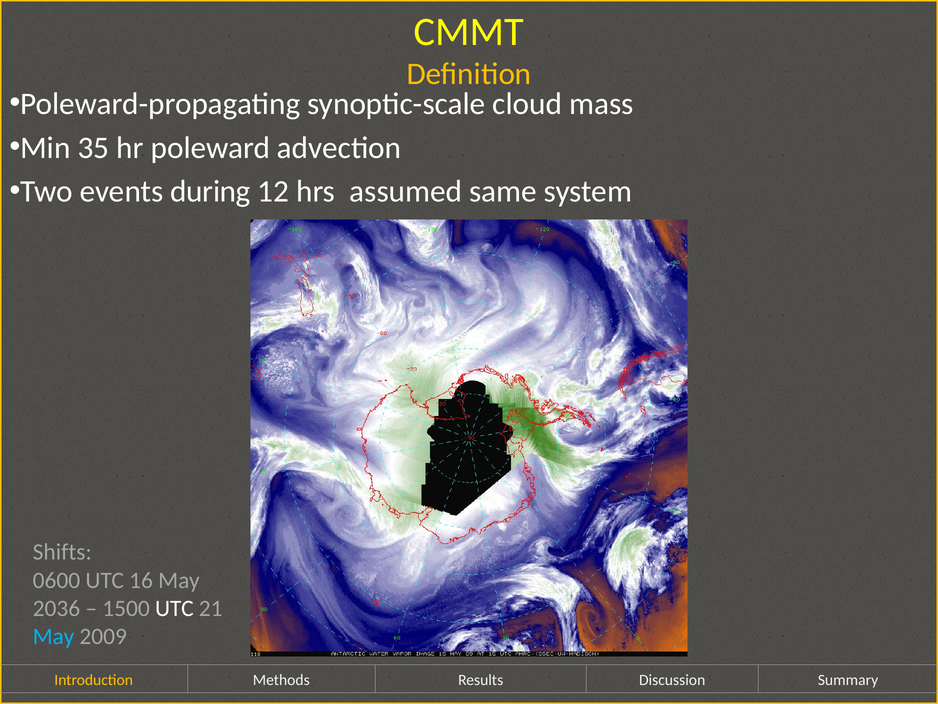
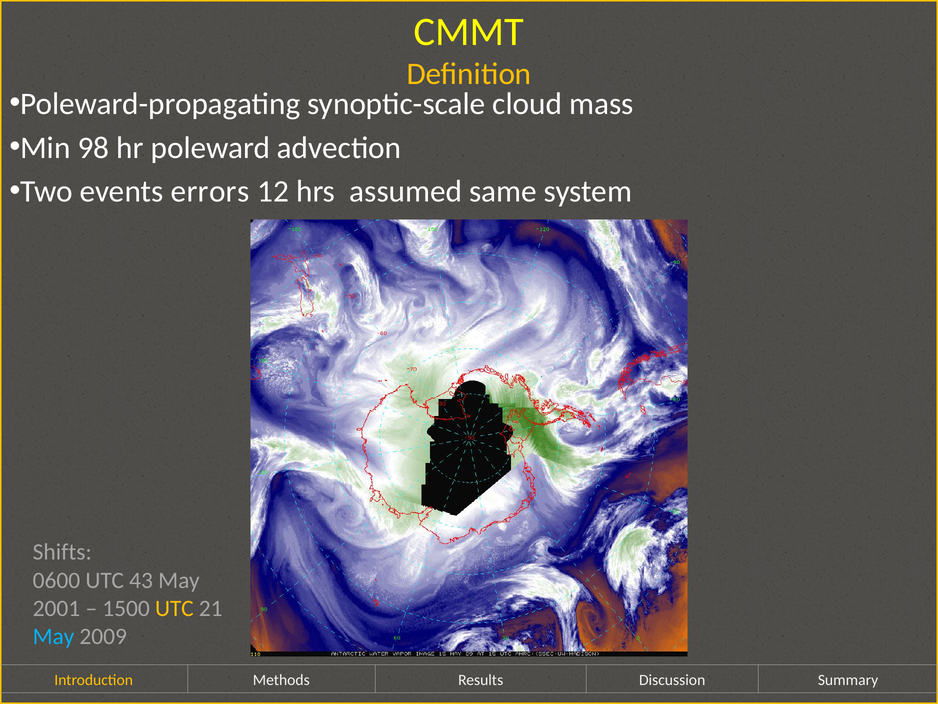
35: 35 -> 98 (93, 148)
during: during -> errors (210, 191)
16: 16 -> 43 (141, 580)
2036: 2036 -> 2001 (56, 608)
UTC colour: white -> yellow (174, 608)
